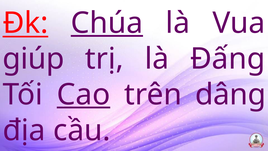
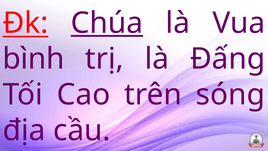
giúp: giúp -> bình (33, 59)
Cao underline: present -> none (84, 95)
dâng: dâng -> sóng (230, 95)
